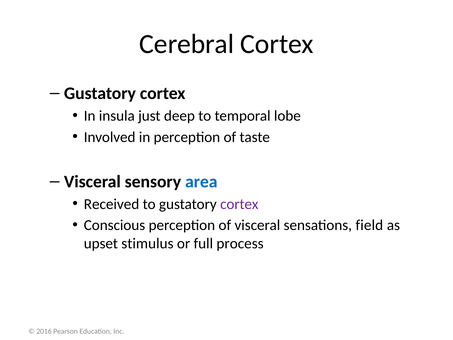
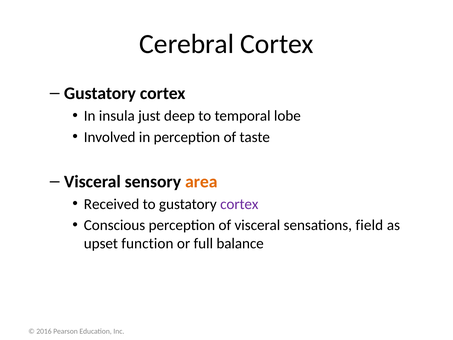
area colour: blue -> orange (201, 181)
stimulus: stimulus -> function (147, 243)
process: process -> balance (240, 243)
